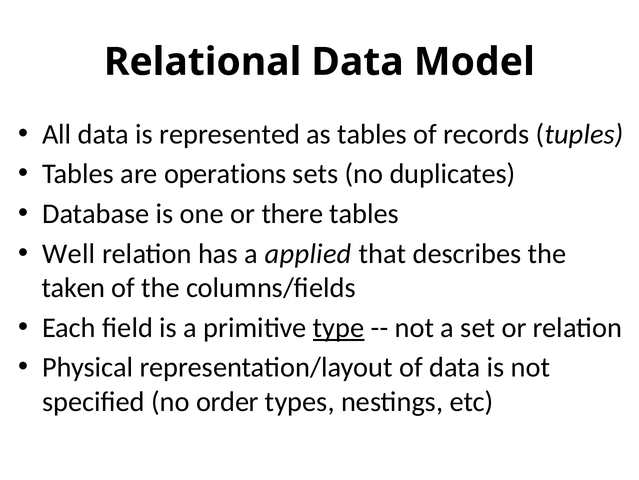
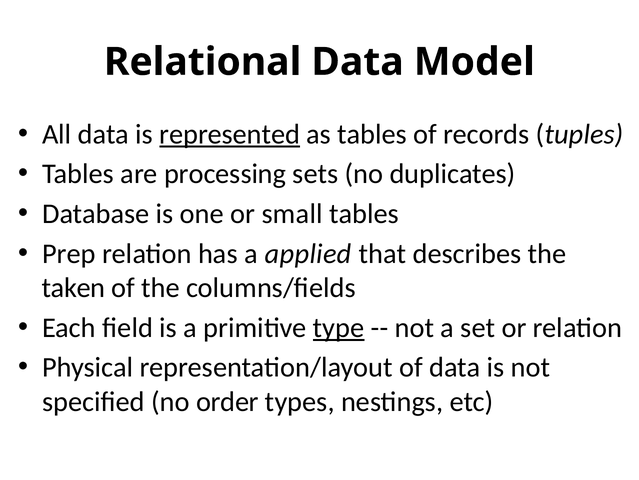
represented underline: none -> present (230, 134)
operations: operations -> processing (225, 174)
there: there -> small (292, 214)
Well: Well -> Prep (69, 253)
